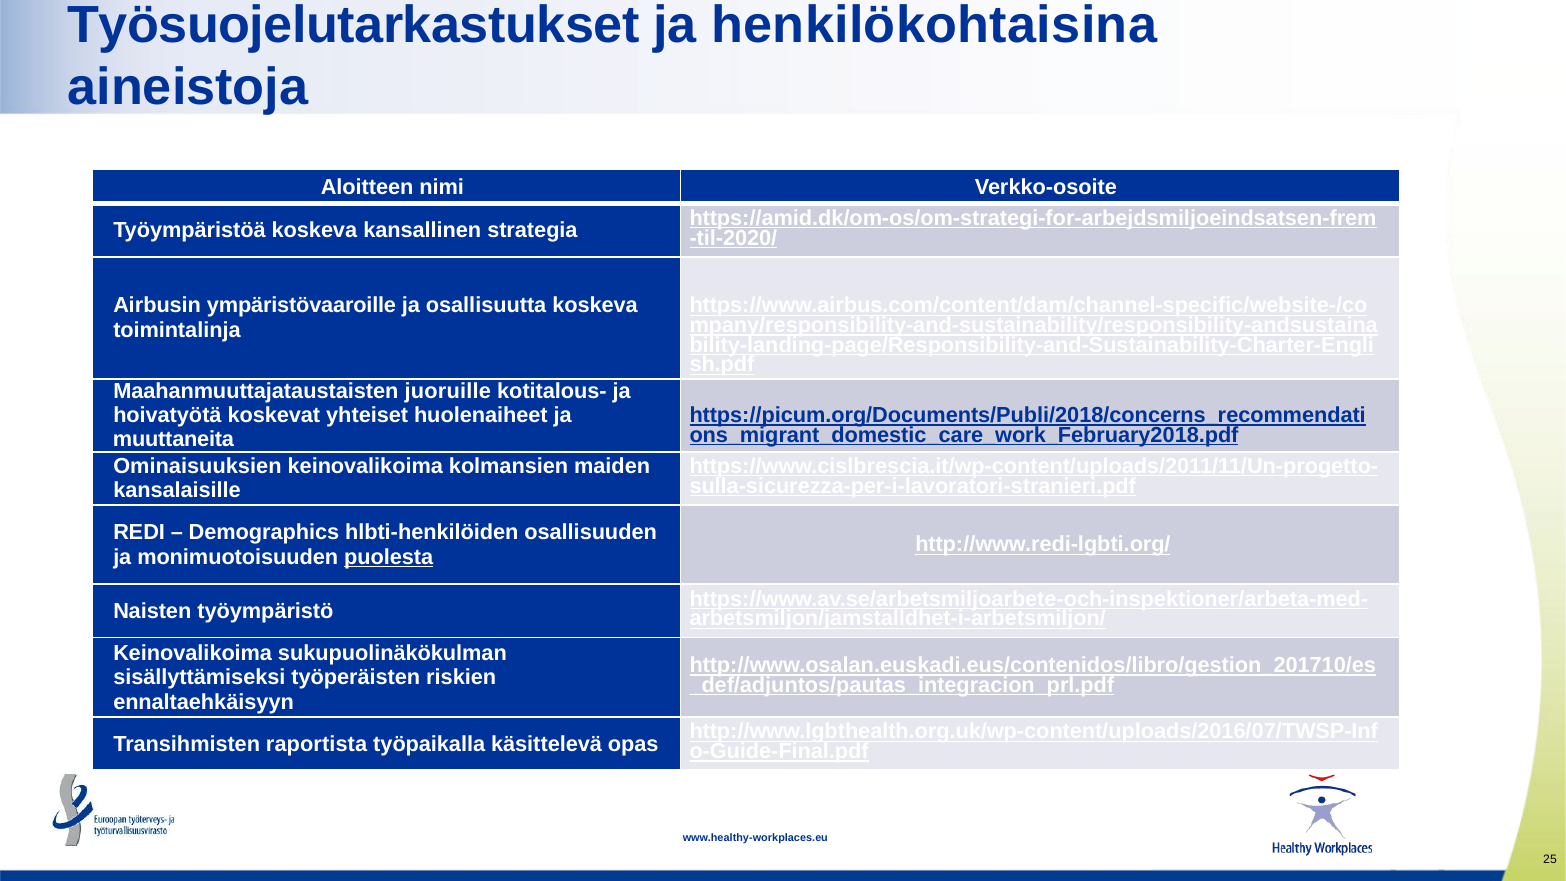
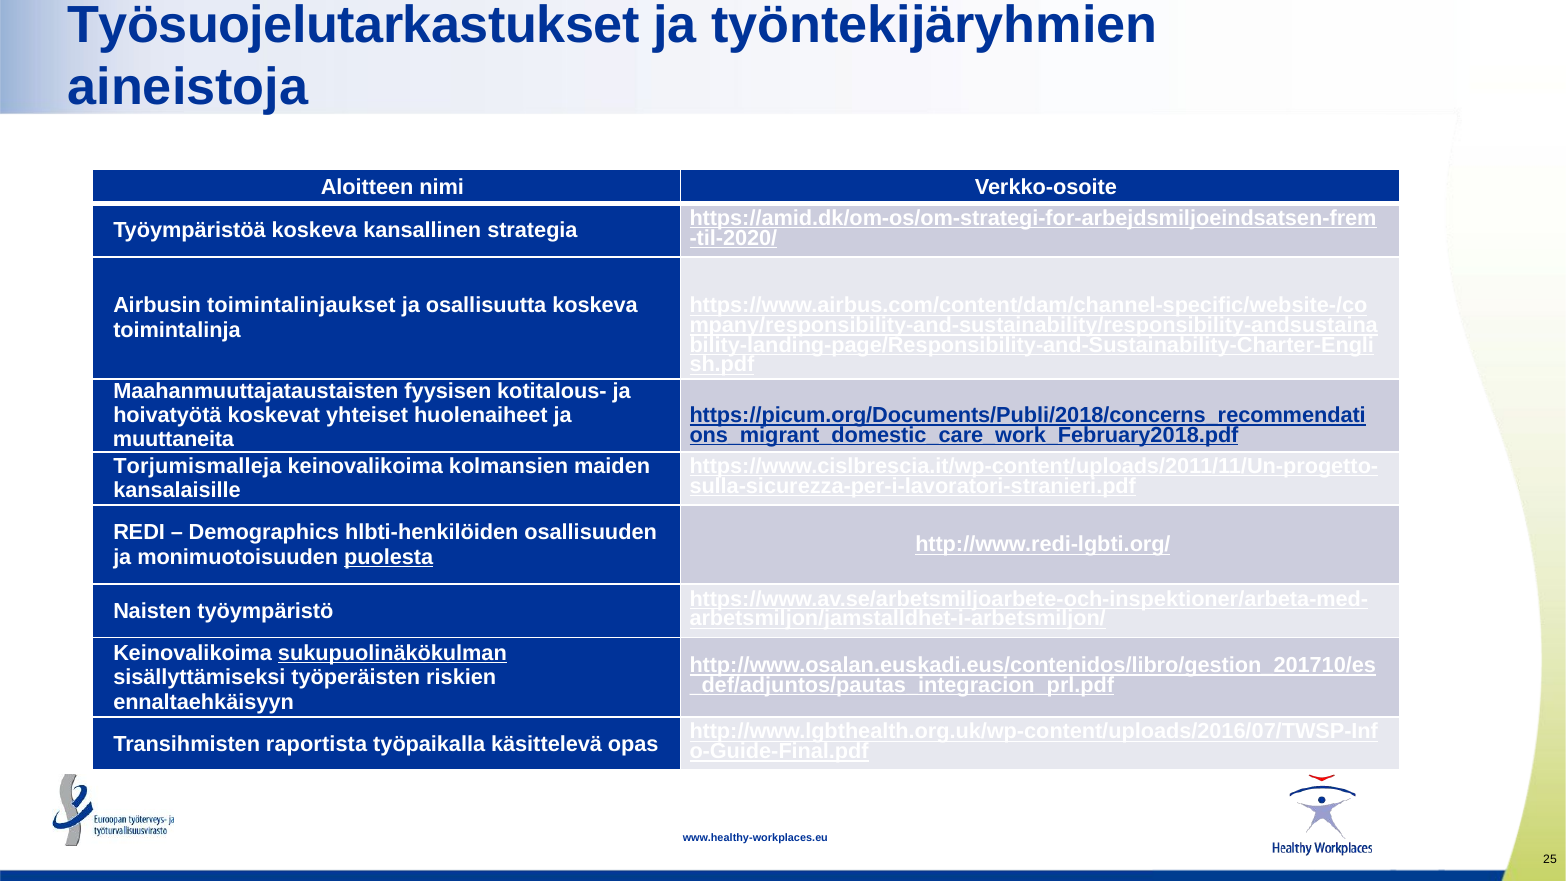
henkilökohtaisina: henkilökohtaisina -> työntekijäryhmien (934, 25)
ympäristövaaroille: ympäristövaaroille -> toimintalinjaukset (301, 306)
juoruille: juoruille -> fyysisen (448, 391)
Ominaisuuksien: Ominaisuuksien -> Torjumismalleja (197, 466)
sukupuolinäkökulman underline: none -> present (392, 653)
